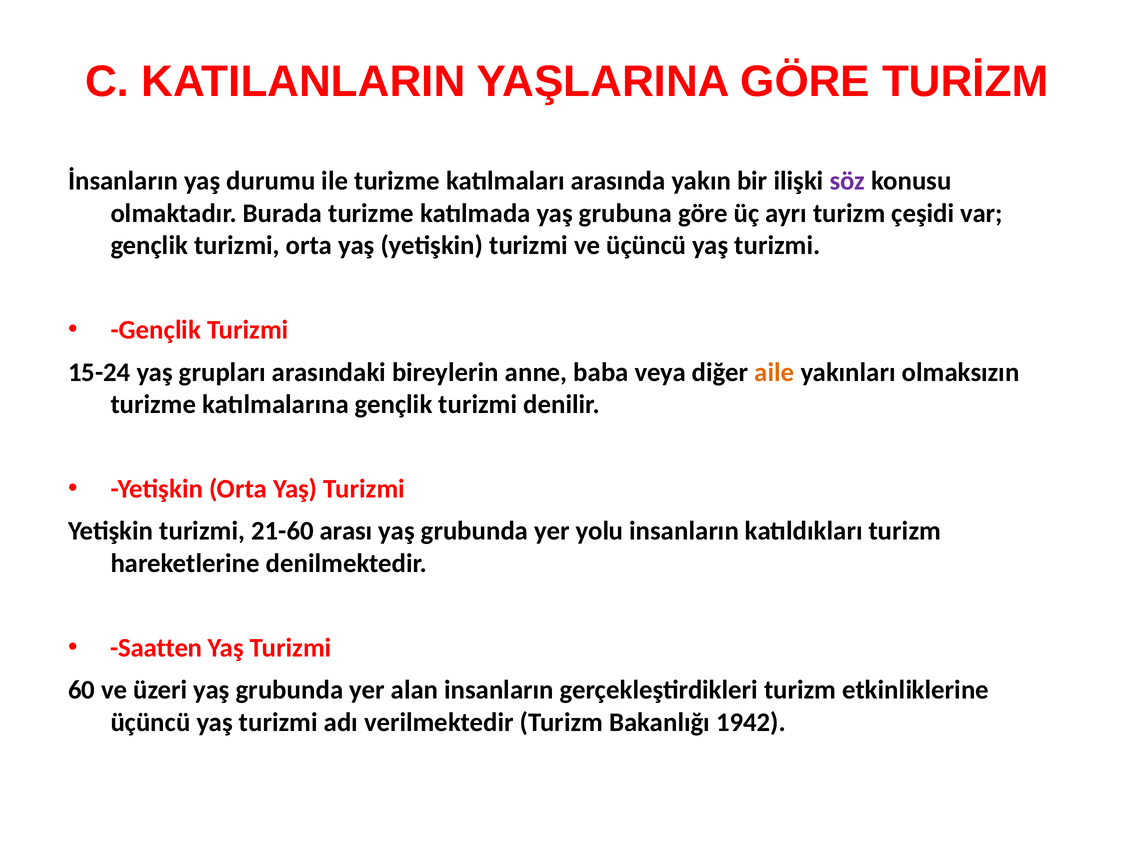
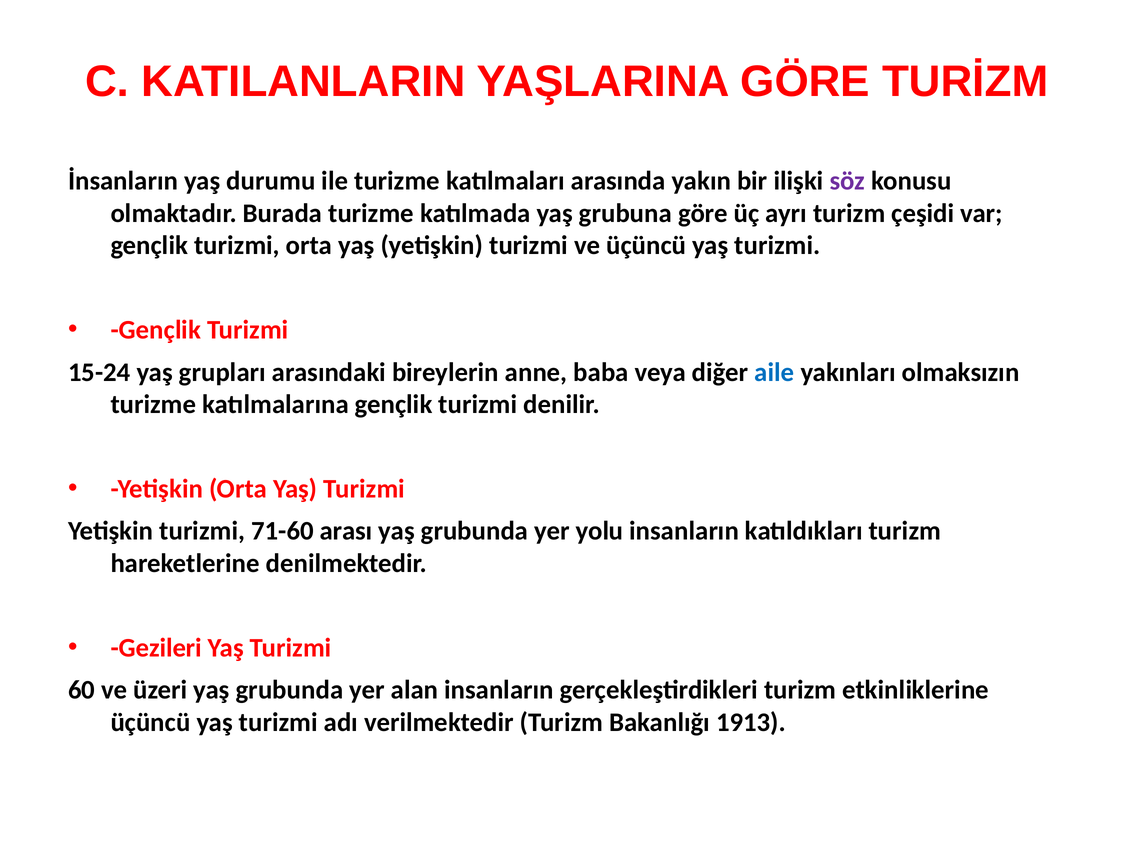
aile colour: orange -> blue (774, 372)
21-60: 21-60 -> 71-60 (282, 531)
Saatten: Saatten -> Gezileri (156, 647)
1942: 1942 -> 1913 (751, 722)
